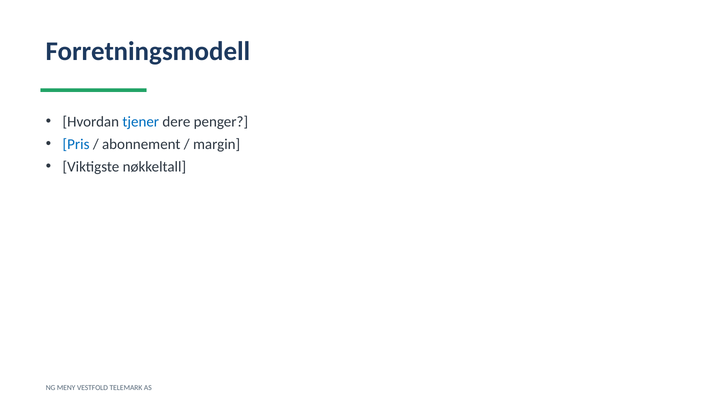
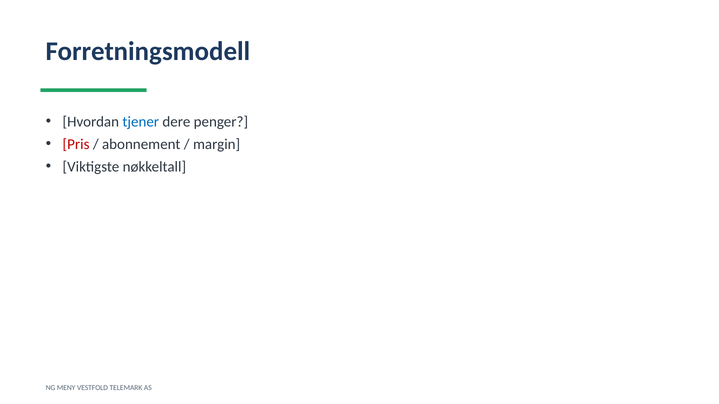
Pris colour: blue -> red (76, 144)
